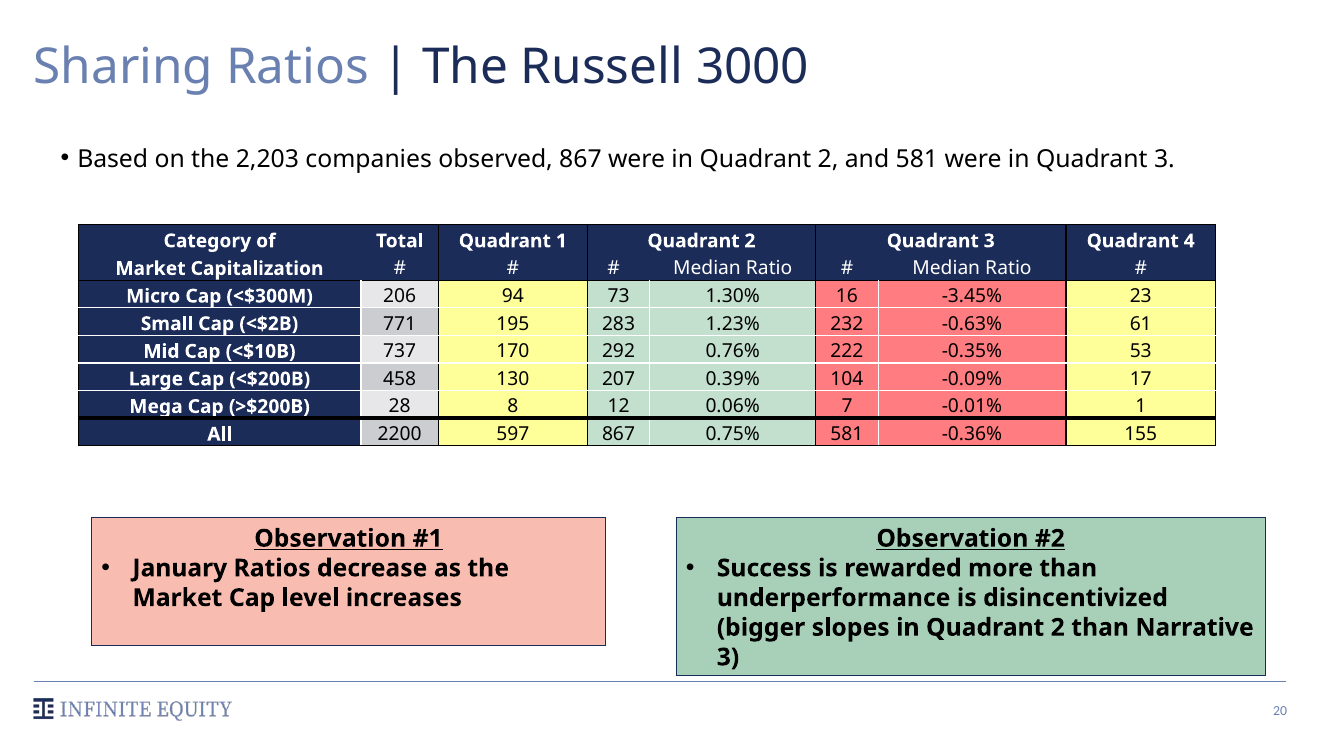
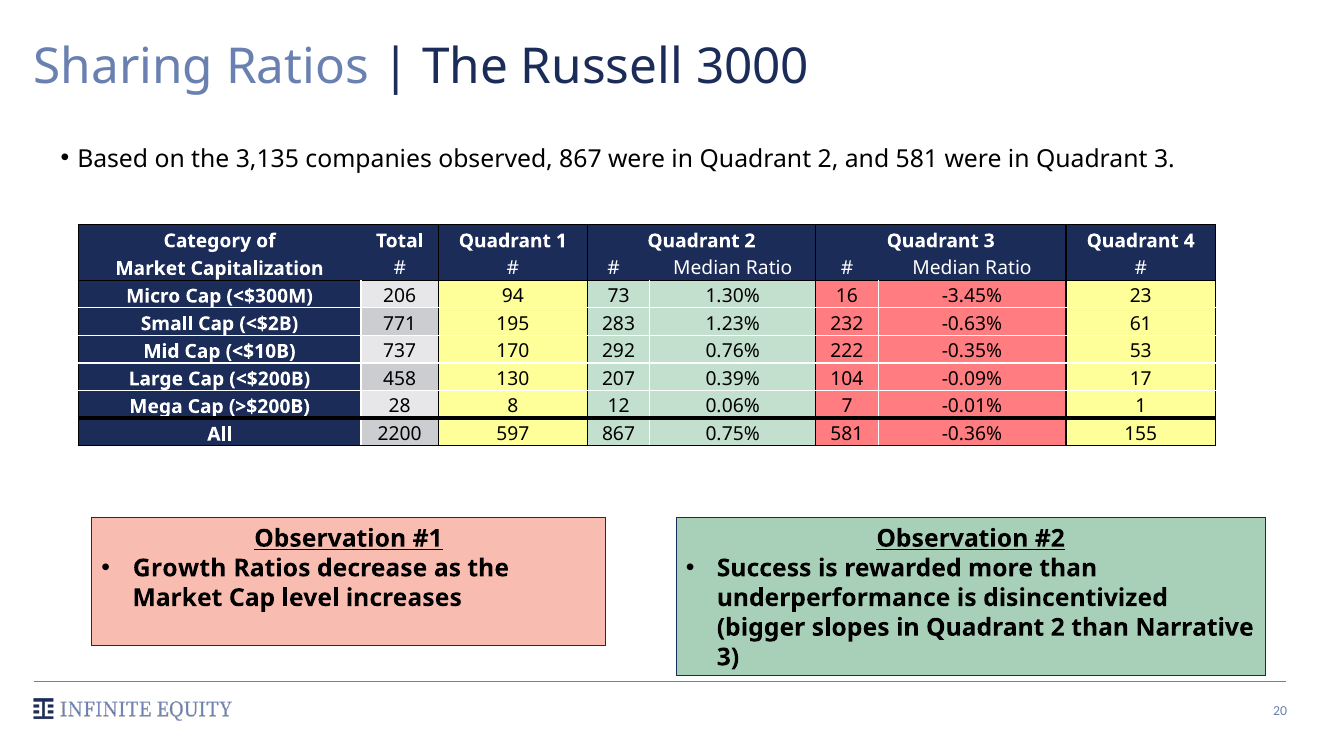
2,203: 2,203 -> 3,135 (267, 159)
January: January -> Growth (180, 569)
